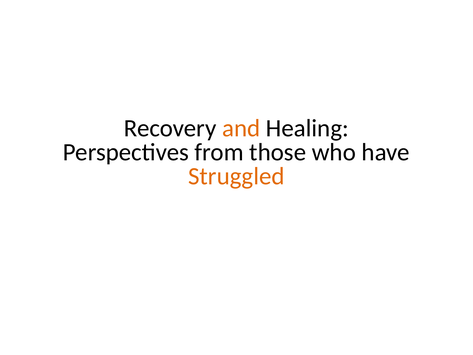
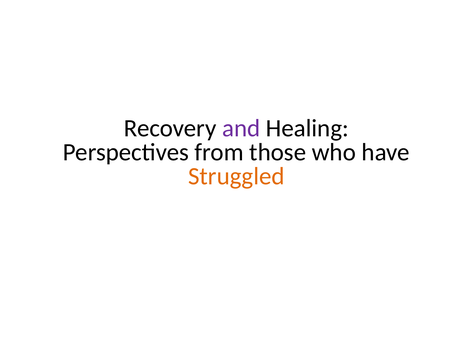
and colour: orange -> purple (241, 128)
